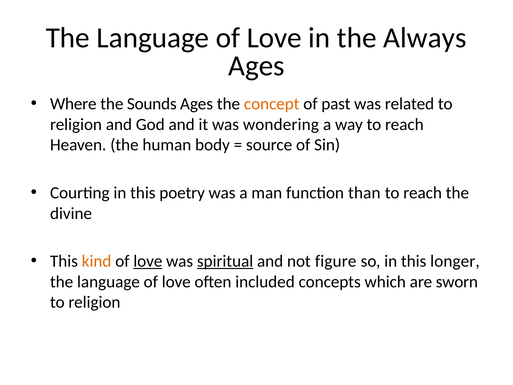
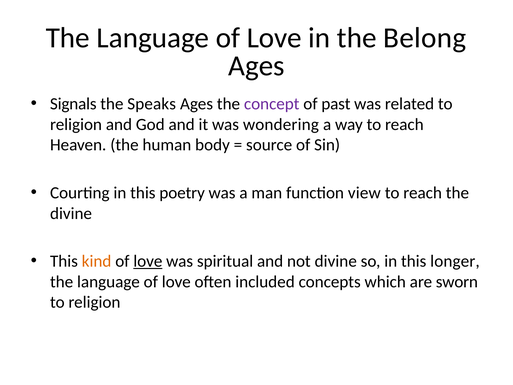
Always: Always -> Belong (425, 38)
Where: Where -> Signals (73, 104)
Sounds: Sounds -> Speaks (152, 104)
concept colour: orange -> purple (272, 104)
than: than -> view (364, 193)
spiritual underline: present -> none (225, 261)
not figure: figure -> divine (336, 261)
